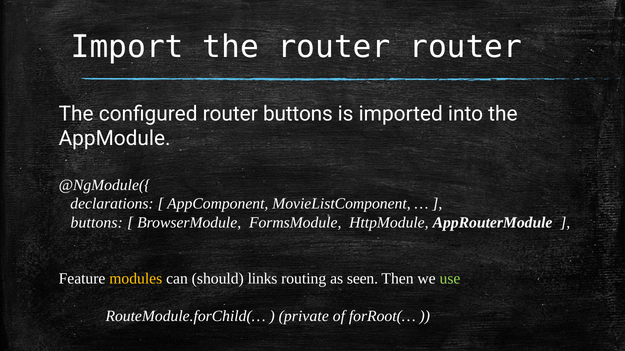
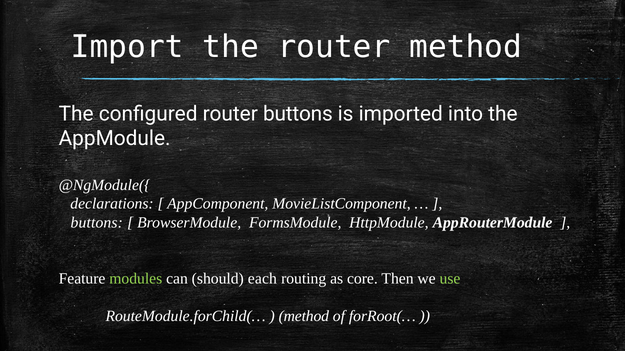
router router: router -> method (466, 47)
modules colour: yellow -> light green (136, 279)
links: links -> each (262, 279)
seen: seen -> core (362, 279)
private: private -> method (304, 317)
